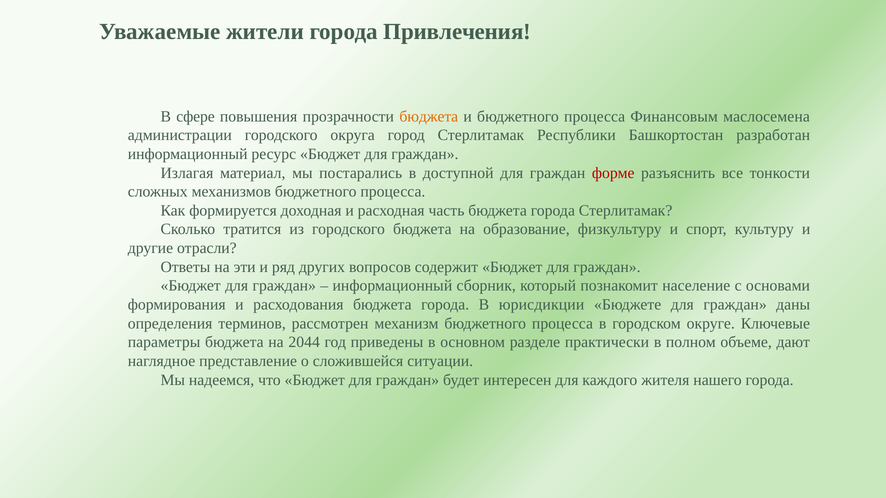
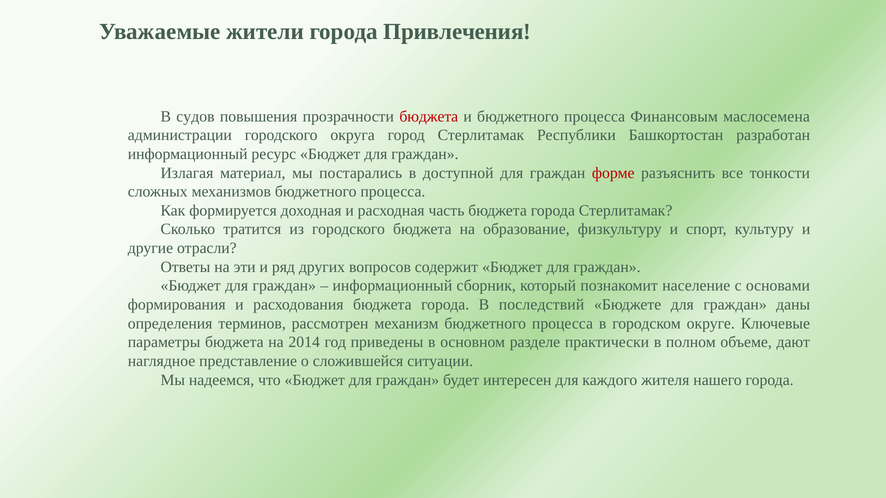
сфере: сфере -> судов (195, 116)
бюджета colour: orange -> red (429, 116)
юрисдикции: юрисдикции -> последствий (542, 305)
2044: 2044 -> 2014 (304, 342)
